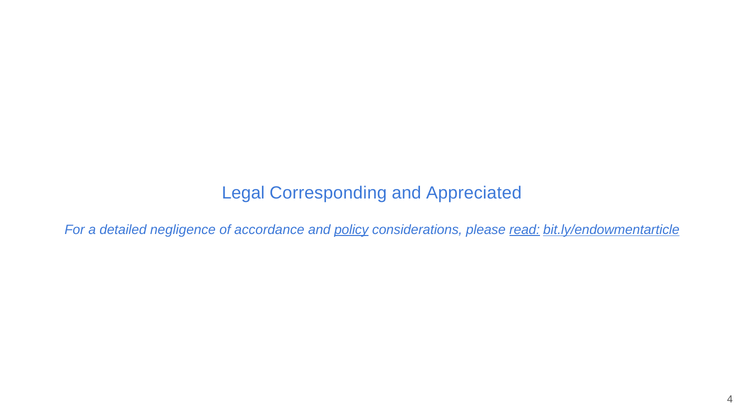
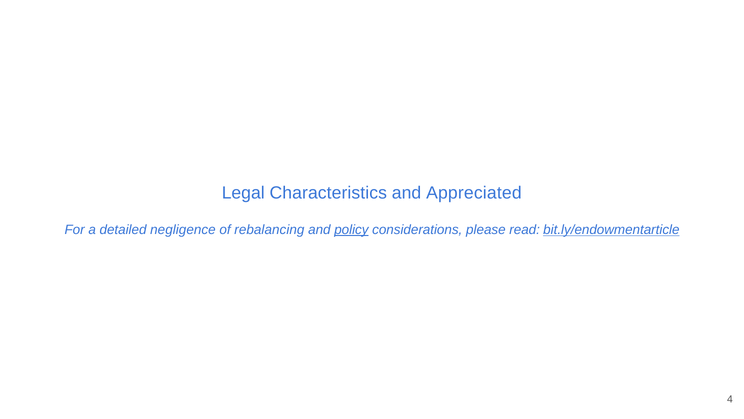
Corresponding: Corresponding -> Characteristics (328, 193)
accordance: accordance -> rebalancing (269, 230)
read underline: present -> none (525, 230)
